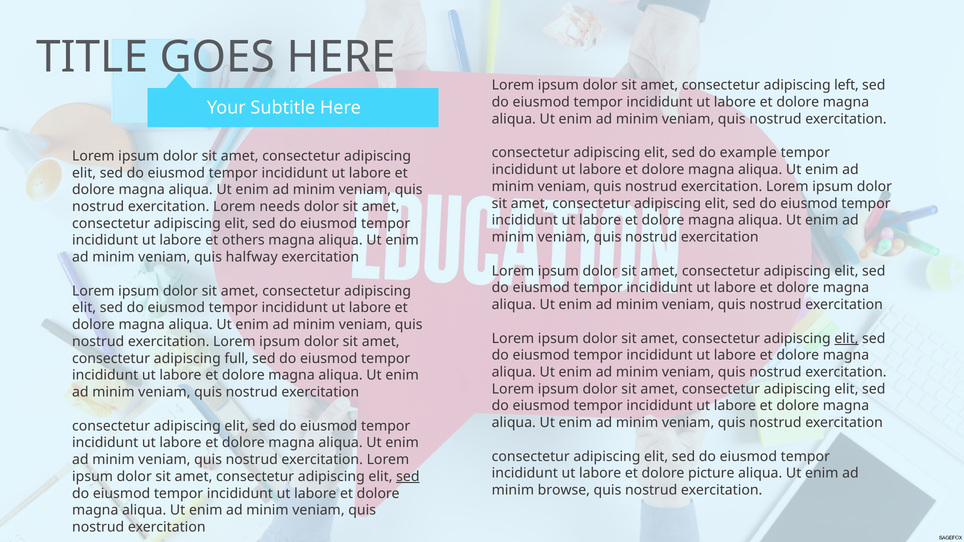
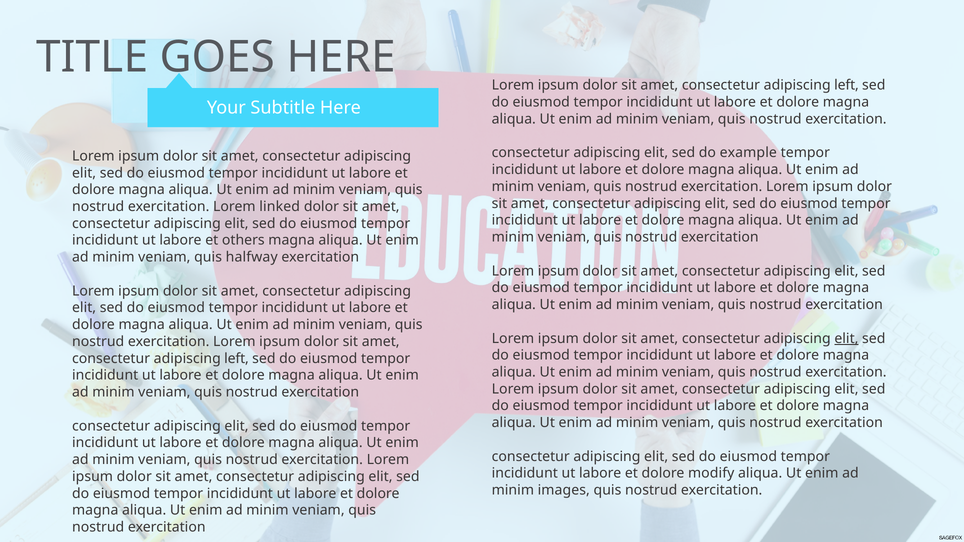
needs: needs -> linked (280, 207)
full: full -> left (237, 359)
picture: picture -> modify (711, 474)
sed underline: present -> none (408, 477)
browse: browse -> images (564, 490)
